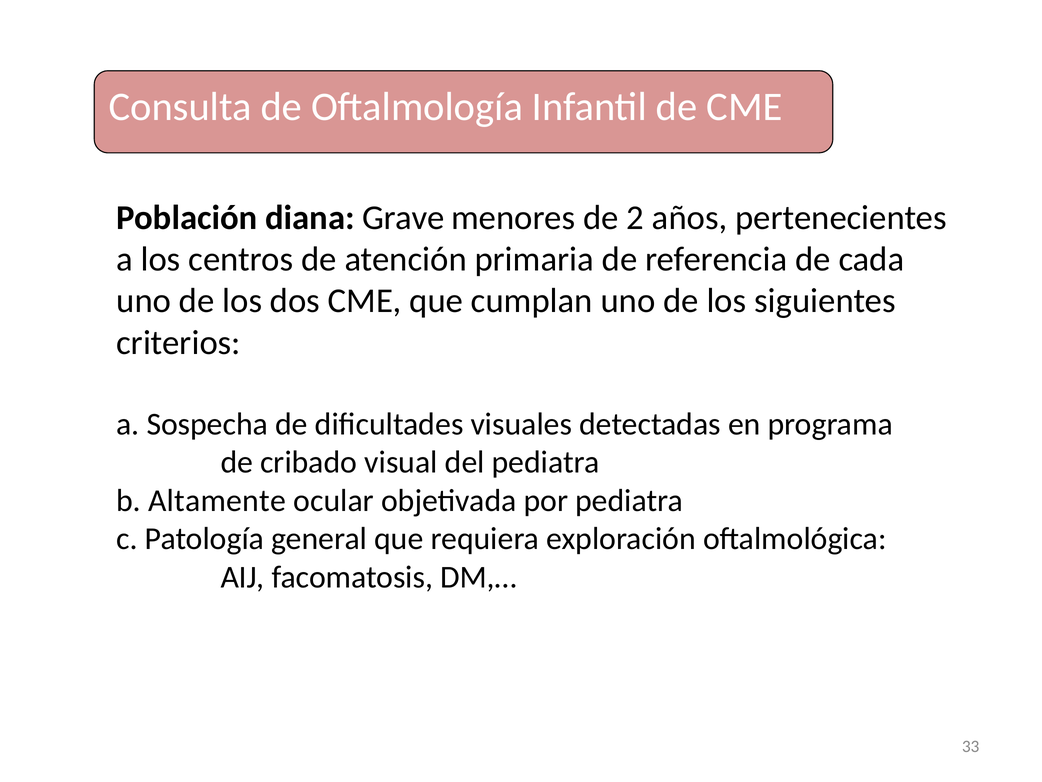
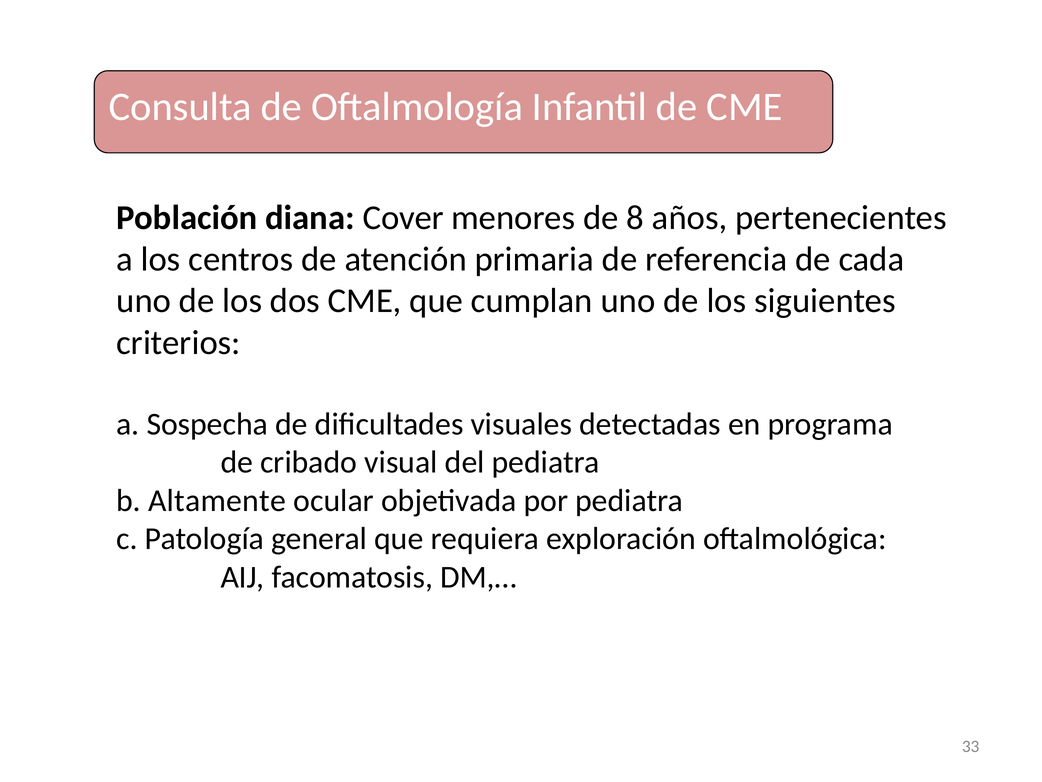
Grave: Grave -> Cover (403, 217)
2: 2 -> 8 (635, 217)
